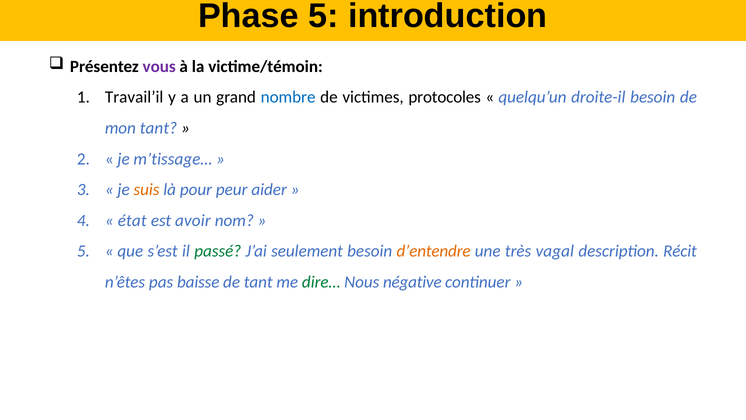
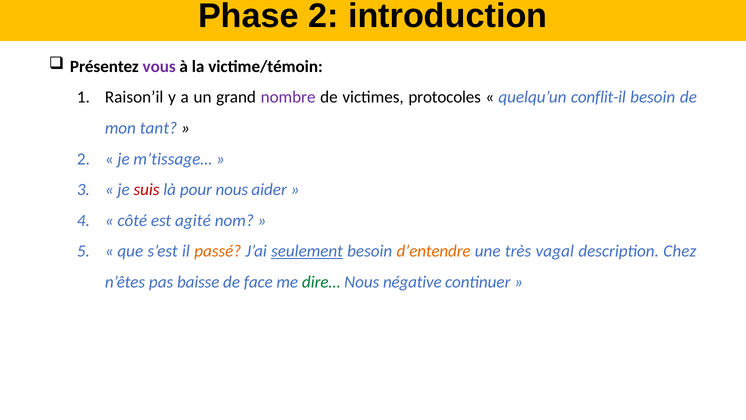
Phase 5: 5 -> 2 (323, 16)
Travail’il: Travail’il -> Raison’il (134, 97)
nombre colour: blue -> purple (288, 97)
droite-il: droite-il -> conflit-il (598, 97)
suis colour: orange -> red (146, 189)
pour peur: peur -> nous (232, 189)
état: état -> côté (132, 220)
avoir: avoir -> agité (193, 220)
passé colour: green -> orange (218, 251)
seulement underline: none -> present (307, 251)
Récit: Récit -> Chez (680, 251)
de tant: tant -> face (258, 282)
